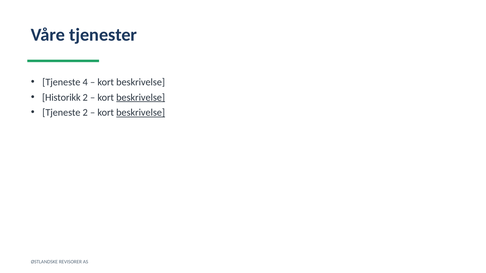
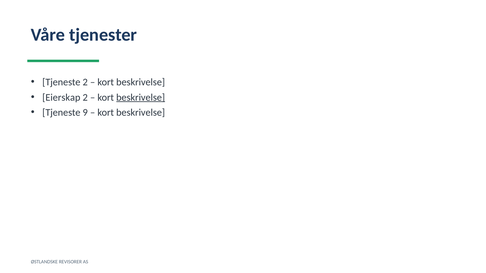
Tjeneste 4: 4 -> 2 (85, 82)
Historikk: Historikk -> Eierskap (61, 98)
Tjeneste 2: 2 -> 9 (85, 113)
beskrivelse underline: present -> none (141, 113)
